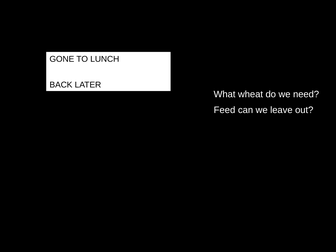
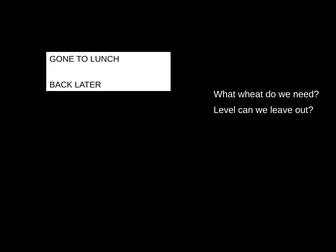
Feed: Feed -> Level (225, 110)
